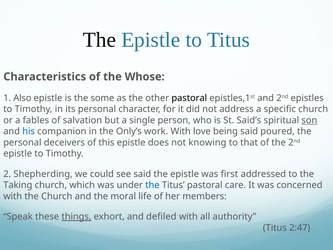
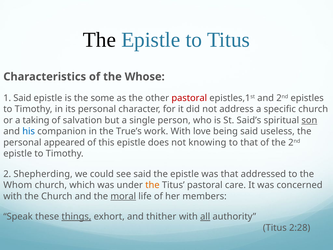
1 Also: Also -> Said (22, 98)
pastoral colour: black -> red (189, 98)
fables: fables -> taking (36, 120)
Only’s: Only’s -> True’s (129, 131)
poured: poured -> useless (278, 131)
deceivers: deceivers -> appeared (64, 142)
was first: first -> that (230, 174)
Taking: Taking -> Whom (18, 185)
the colour: blue -> orange (152, 185)
moral underline: none -> present (123, 196)
defiled: defiled -> thither (161, 216)
all underline: none -> present (205, 216)
2:47: 2:47 -> 2:28 (300, 228)
